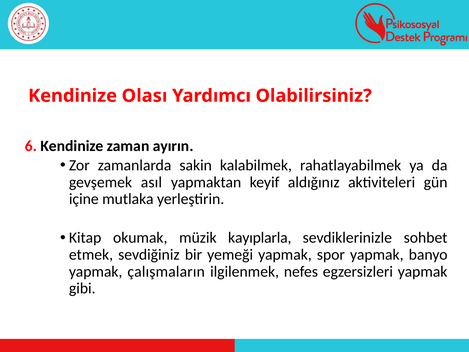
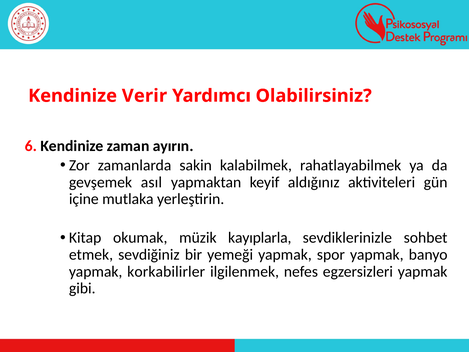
Olası: Olası -> Verir (144, 96)
çalışmaların: çalışmaların -> korkabilirler (166, 271)
